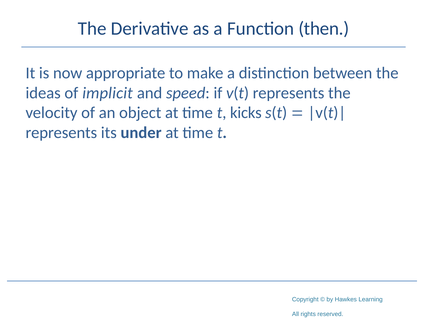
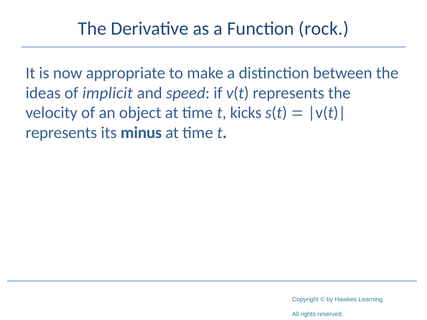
then: then -> rock (324, 29)
under: under -> minus (141, 133)
